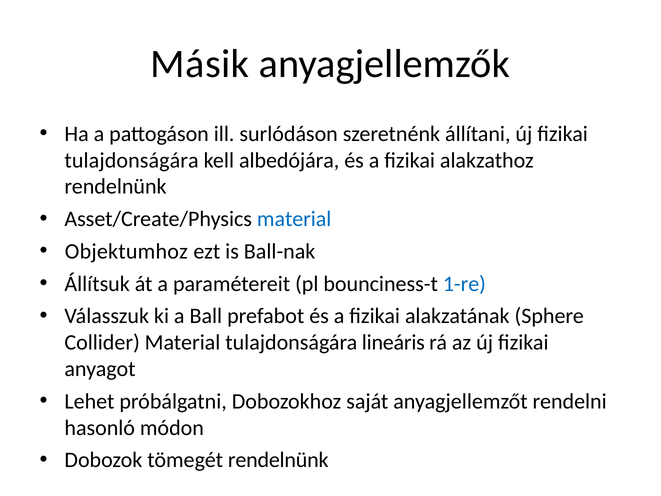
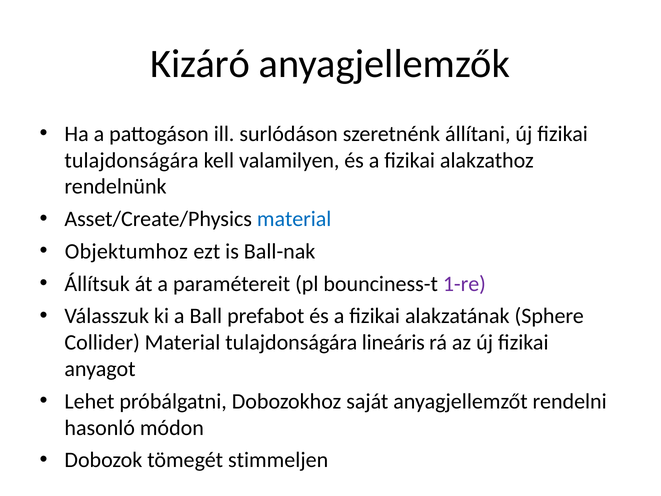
Másik: Másik -> Kizáró (200, 64)
albedójára: albedójára -> valamilyen (289, 160)
1-re colour: blue -> purple (464, 284)
tömegét rendelnünk: rendelnünk -> stimmeljen (278, 460)
